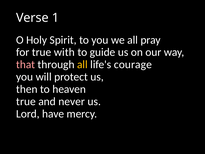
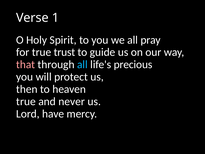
with: with -> trust (64, 52)
all colour: yellow -> light blue (82, 64)
courage: courage -> precious (133, 64)
